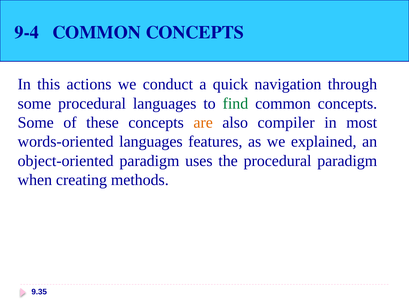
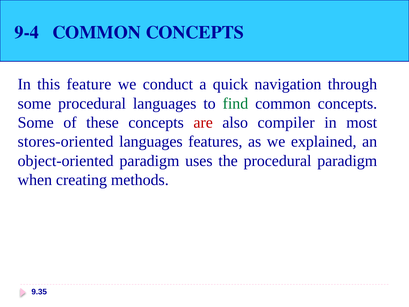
actions: actions -> feature (89, 84)
are colour: orange -> red (203, 122)
words-oriented: words-oriented -> stores-oriented (66, 142)
